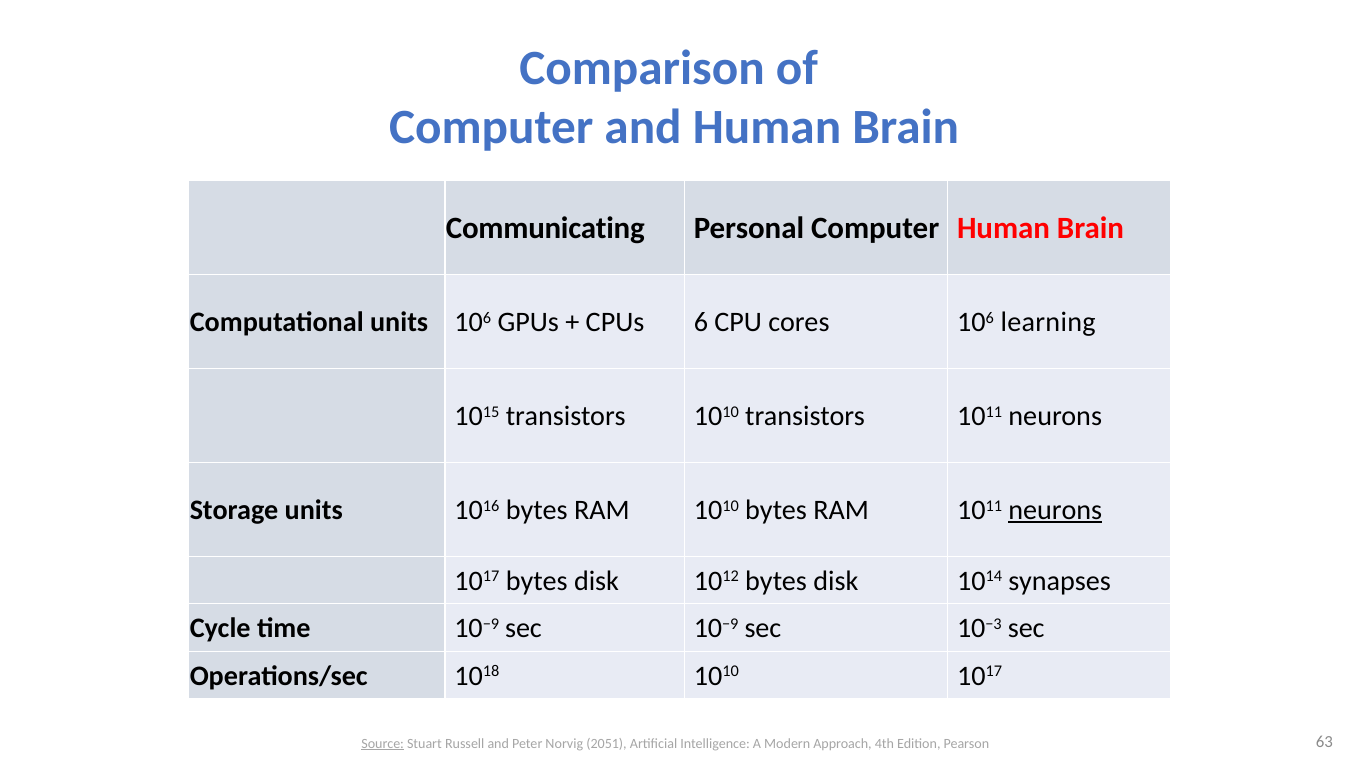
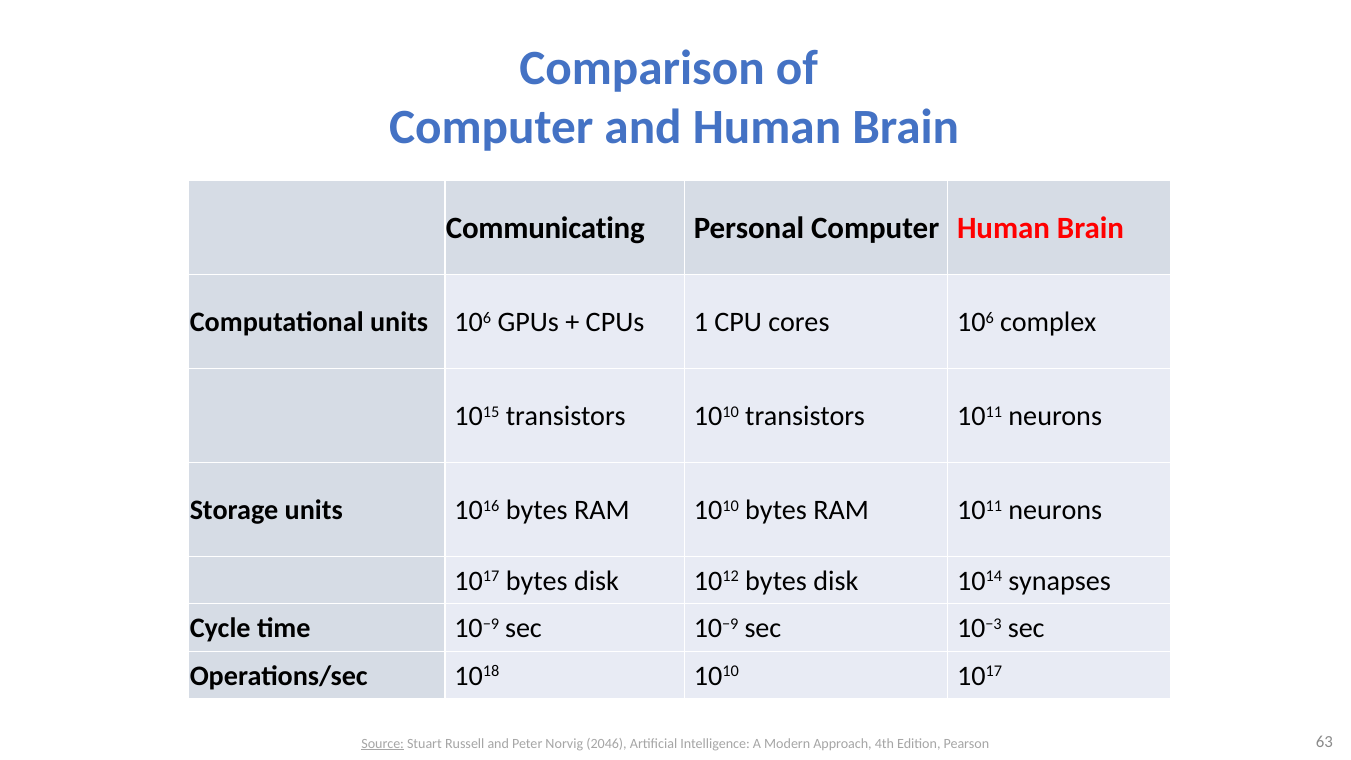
6: 6 -> 1 (701, 322)
learning: learning -> complex (1048, 322)
neurons underline: present -> none (1055, 510)
2051: 2051 -> 2046 (607, 743)
